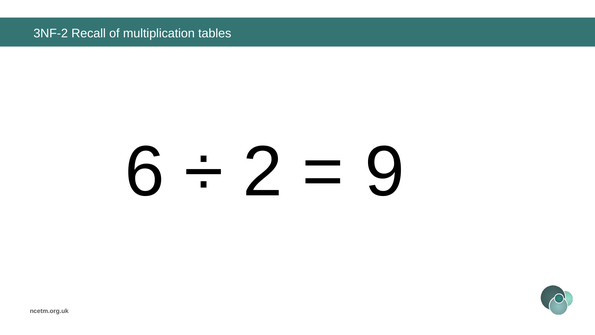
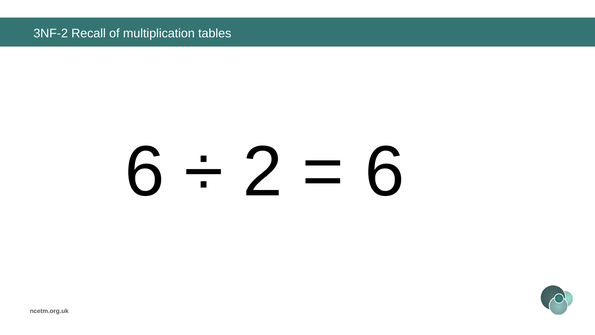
9: 9 -> 6 (385, 172)
